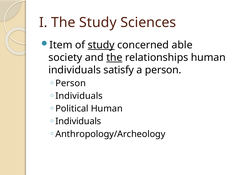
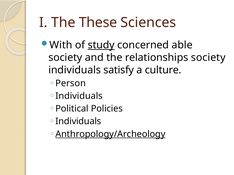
The Study: Study -> These (98, 23)
Item: Item -> With (61, 45)
the underline: present -> none (114, 58)
relationships human: human -> society (208, 58)
a person: person -> culture (163, 70)
Political Human: Human -> Policies (107, 109)
Anthropology/Archeology underline: none -> present (110, 134)
